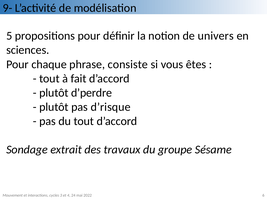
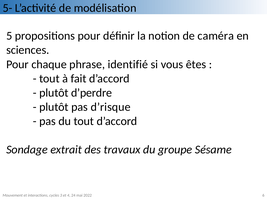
9-: 9- -> 5- (7, 8)
univers: univers -> caméra (216, 36)
consiste: consiste -> identifié (128, 64)
